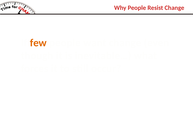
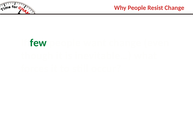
few colour: orange -> green (38, 43)
